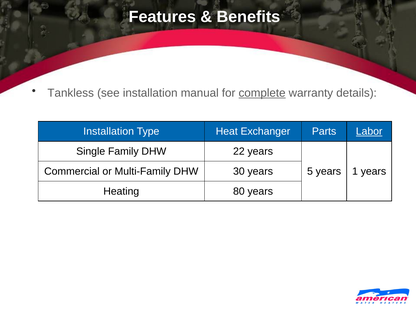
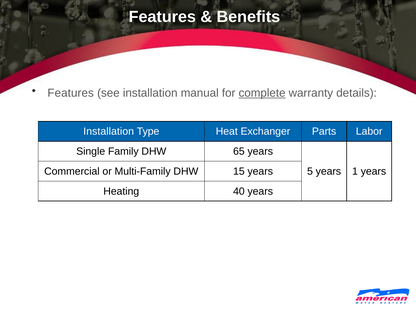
Tankless: Tankless -> Features (71, 93)
Labor underline: present -> none (369, 131)
22: 22 -> 65 (239, 151)
30: 30 -> 15 (239, 171)
80: 80 -> 40 (239, 191)
